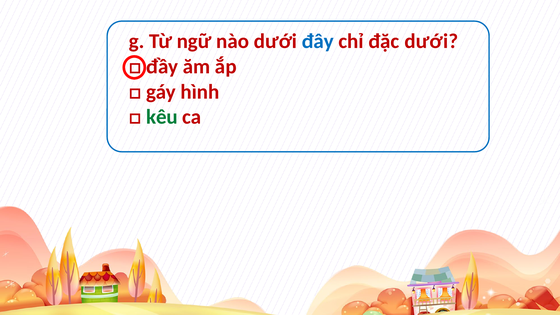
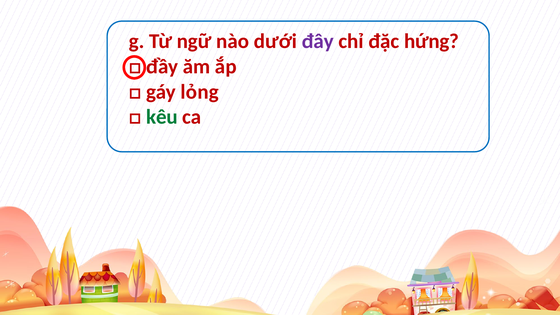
đây colour: blue -> purple (318, 41)
đặc dưới: dưới -> hứng (431, 41)
hình: hình -> lỏng (200, 92)
